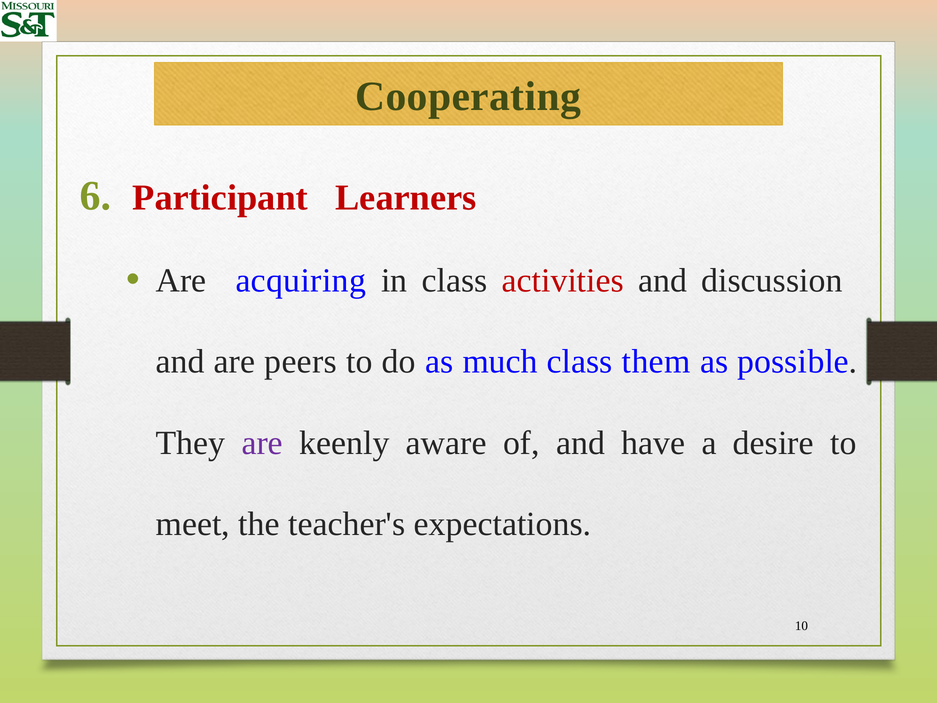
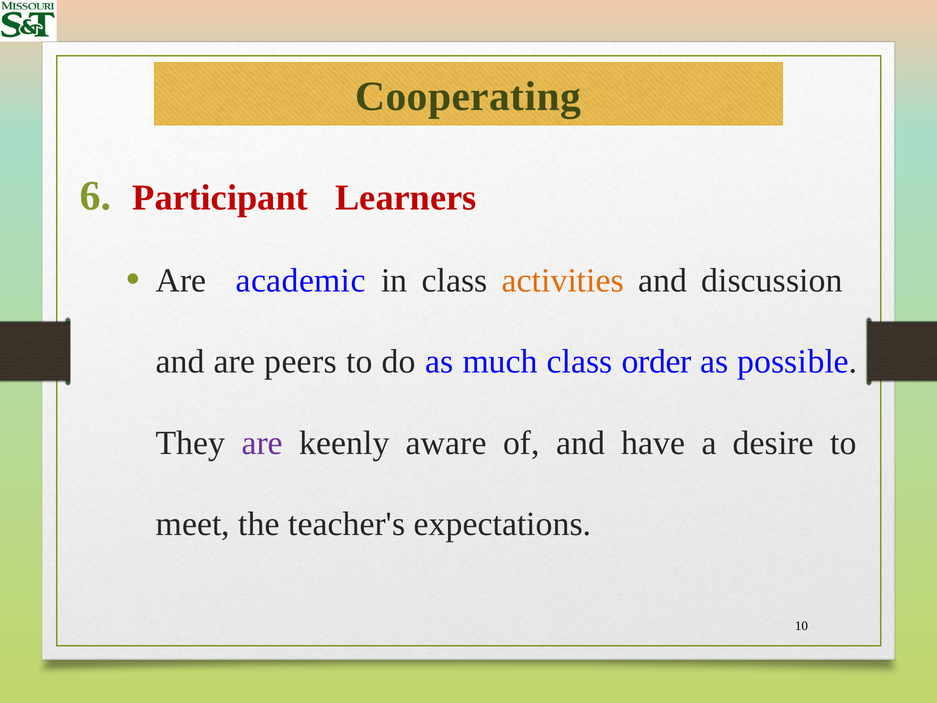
acquiring: acquiring -> academic (301, 280)
activities colour: red -> orange (563, 280)
them: them -> order (656, 362)
